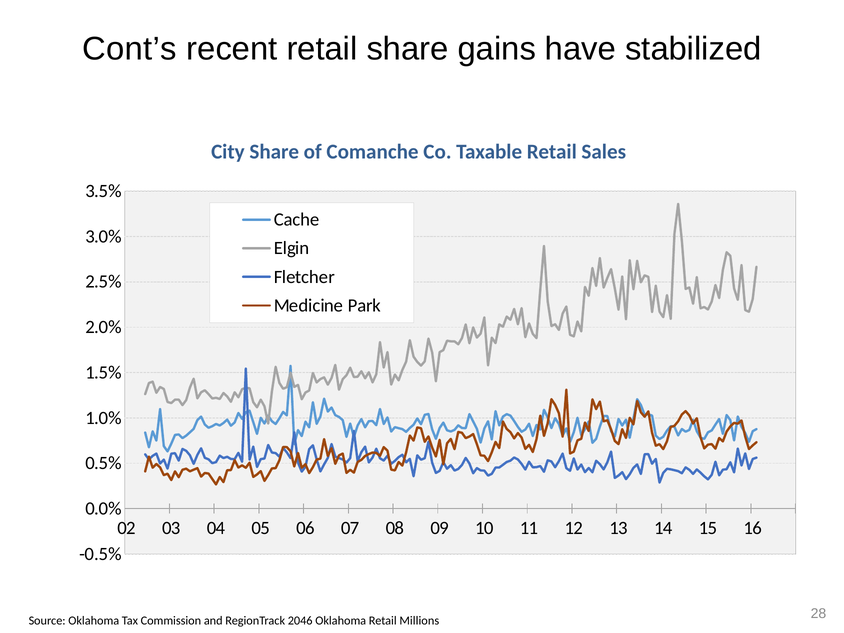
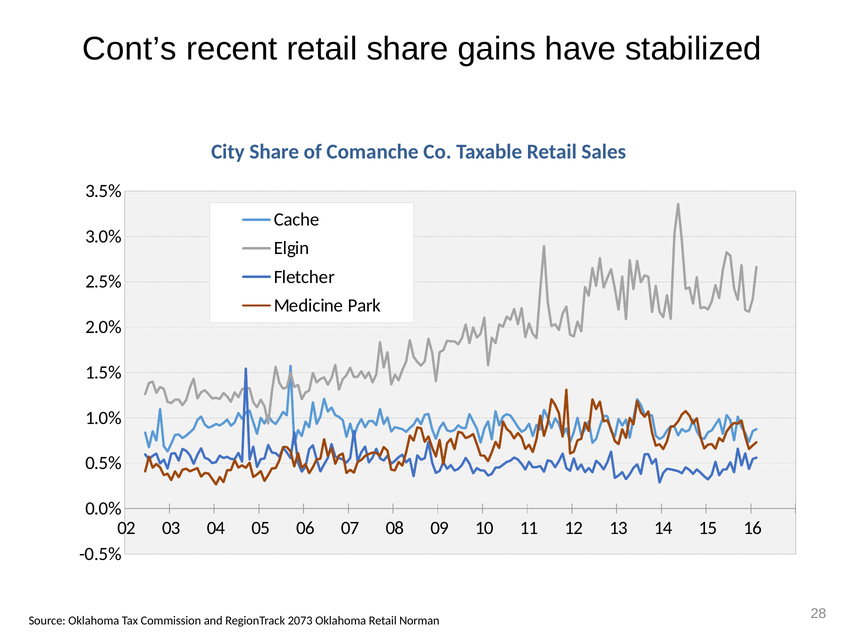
2046: 2046 -> 2073 (300, 621)
Millions: Millions -> Norman (419, 621)
